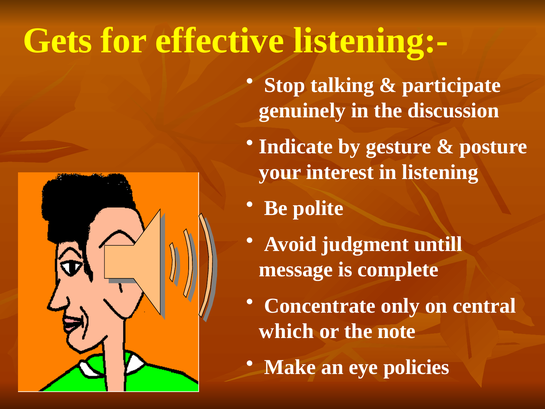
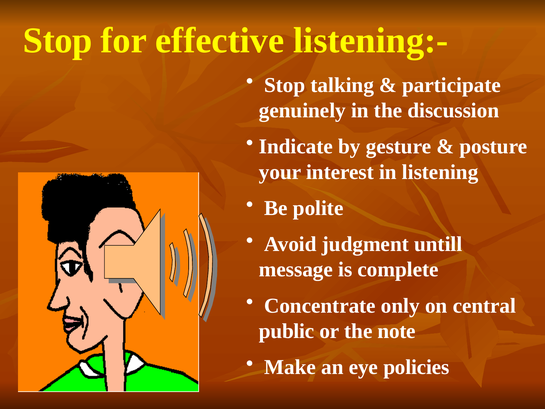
Gets: Gets -> Stop (58, 41)
which: which -> public (287, 331)
